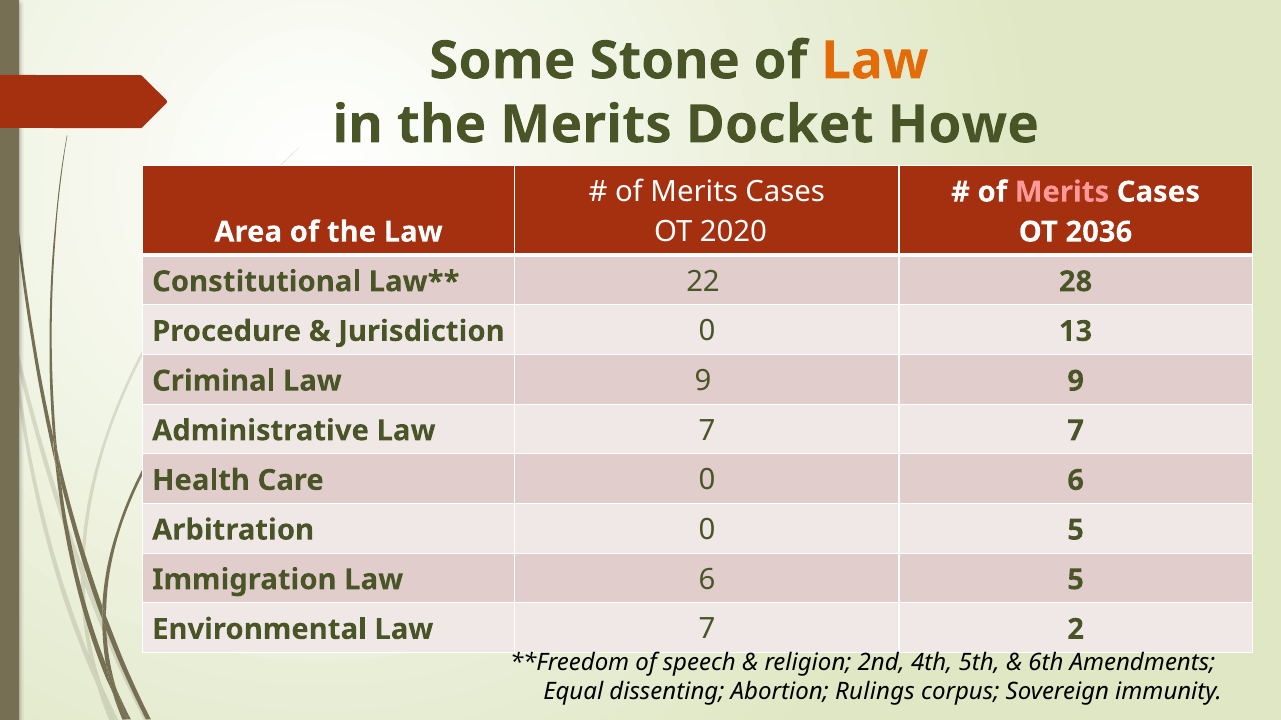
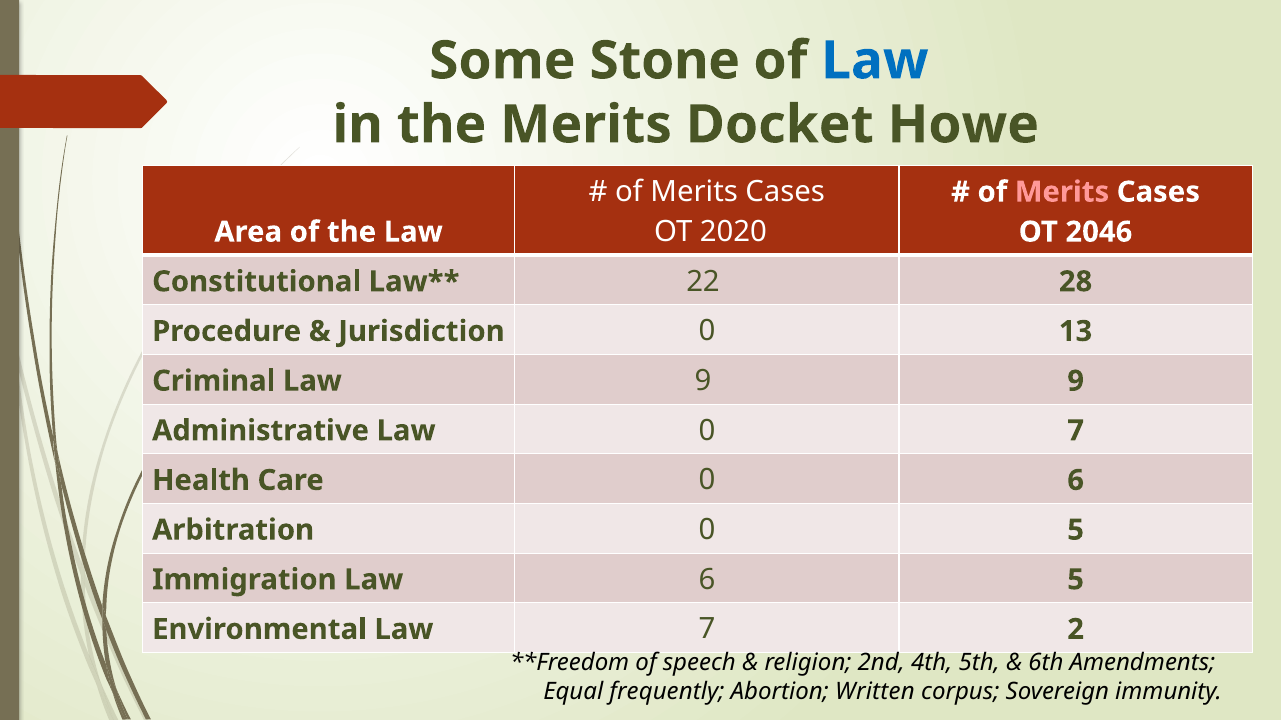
Law colour: orange -> blue (875, 61)
2036: 2036 -> 2046 (1099, 232)
Administrative Law 7: 7 -> 0 (707, 431)
dissenting: dissenting -> frequently (667, 692)
Rulings: Rulings -> Written (875, 692)
